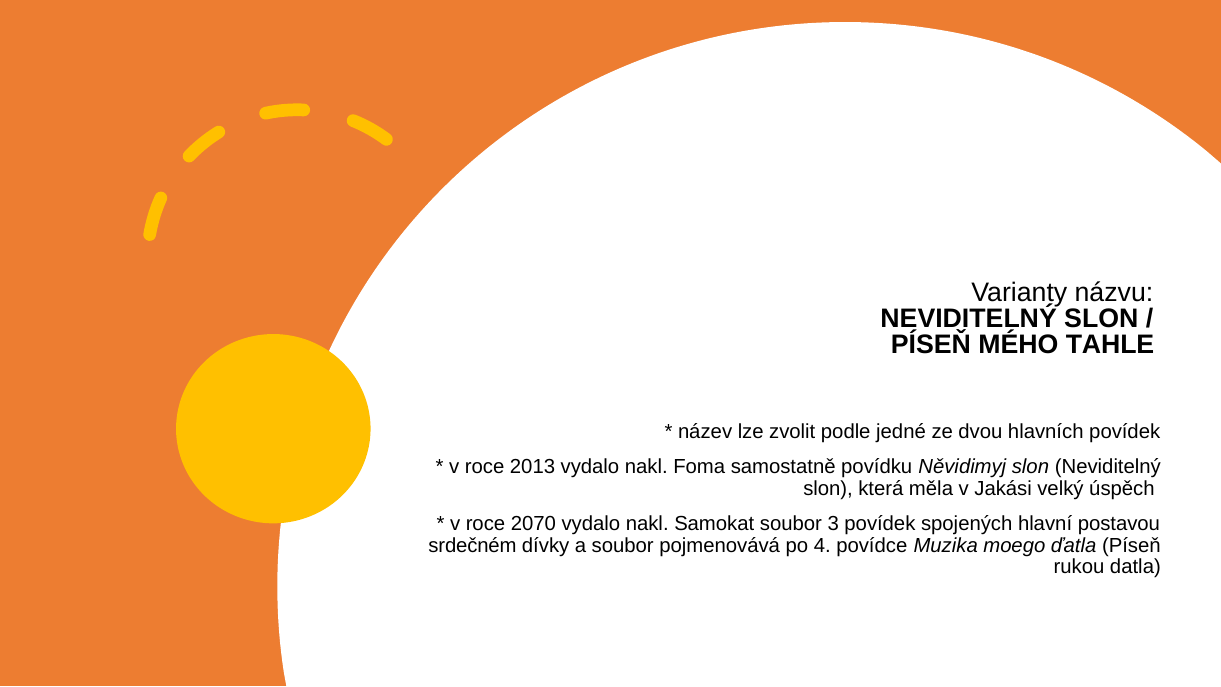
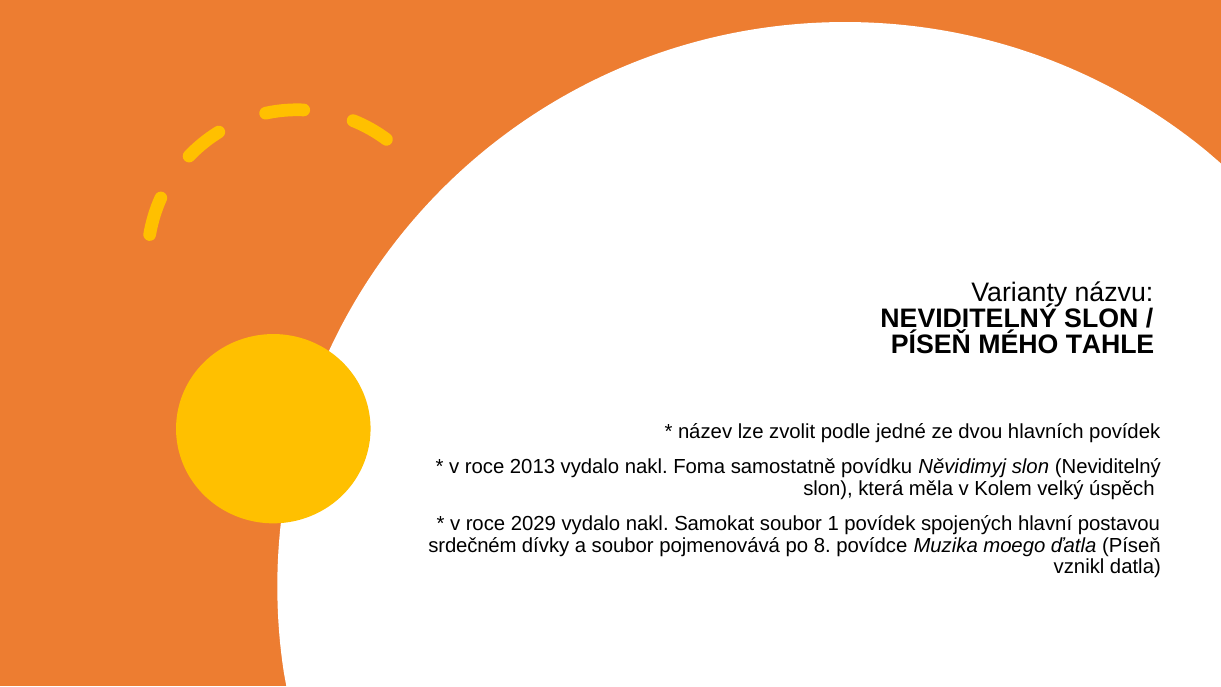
Jakási: Jakási -> Kolem (1003, 489)
2070: 2070 -> 2029 (533, 523)
3: 3 -> 1 (833, 523)
4: 4 -> 8 (822, 545)
rukou: rukou -> vznikl (1079, 567)
